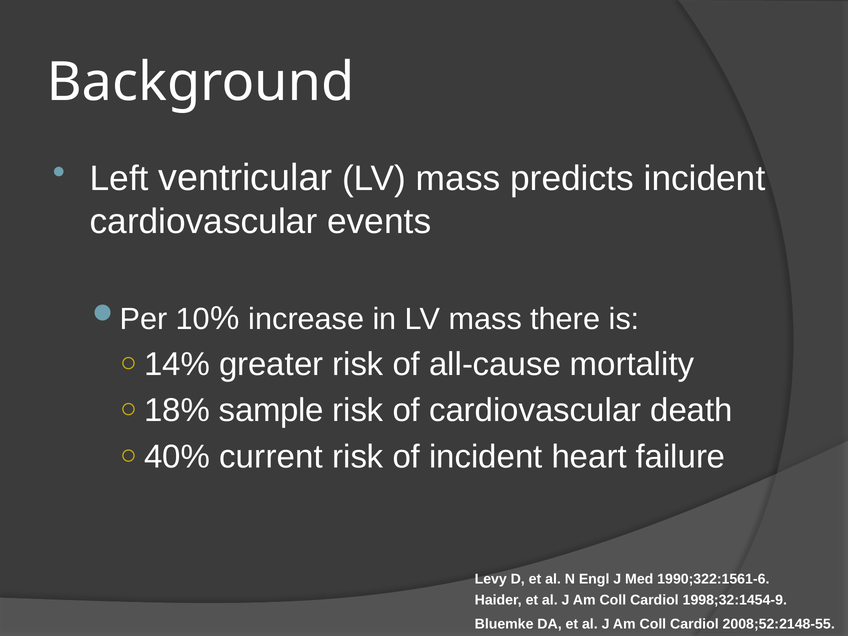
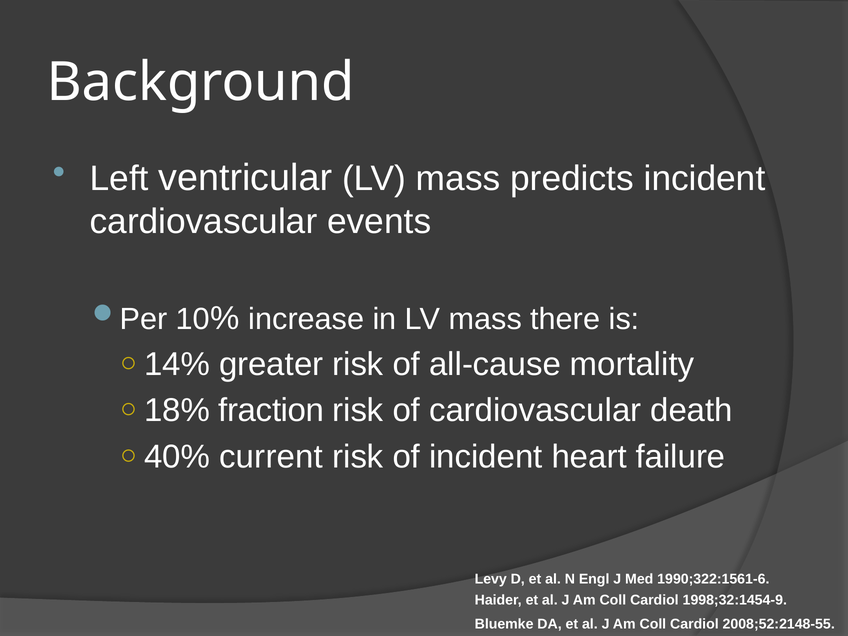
sample: sample -> fraction (271, 411)
